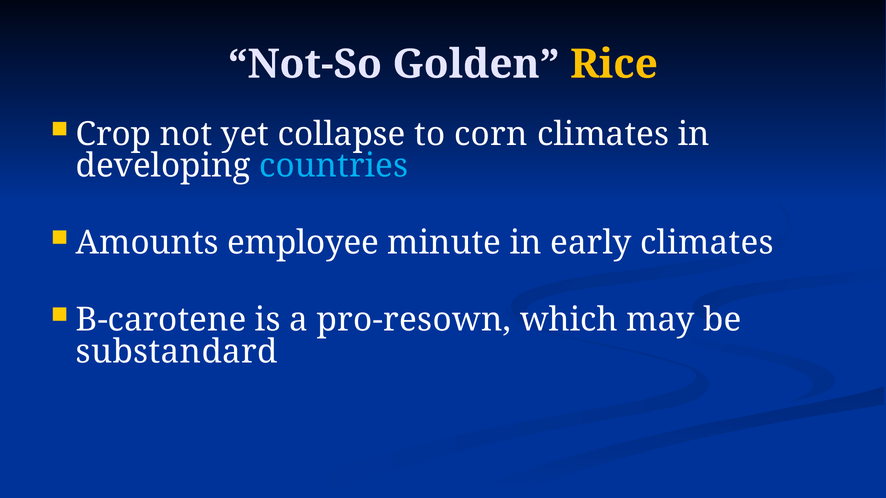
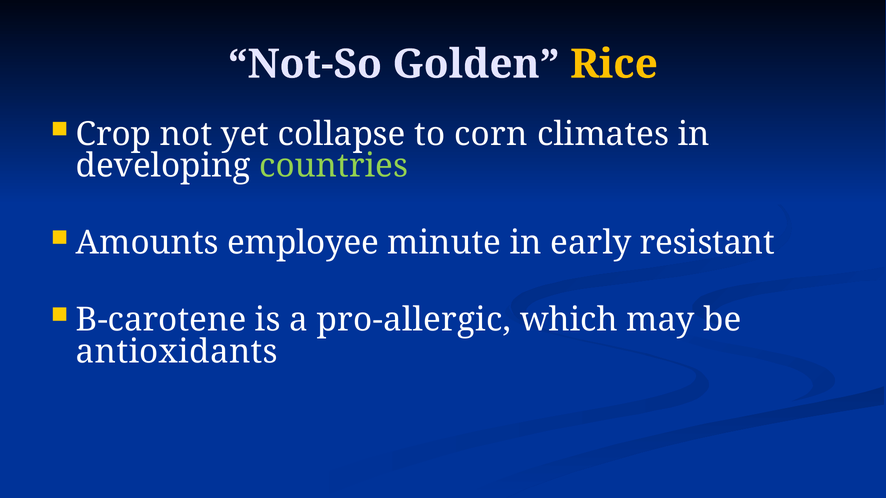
countries colour: light blue -> light green (334, 166)
early climates: climates -> resistant (707, 243)
pro-resown: pro-resown -> pro-allergic (414, 320)
substandard: substandard -> antioxidants (177, 352)
